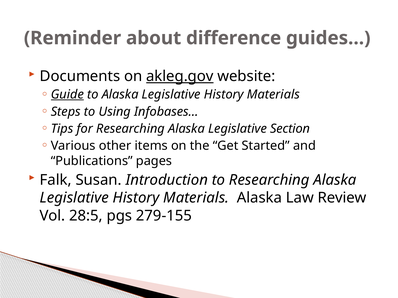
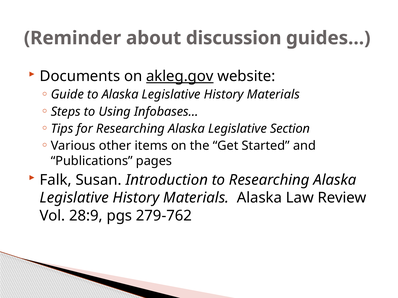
difference: difference -> discussion (234, 38)
Guide underline: present -> none (67, 95)
28:5: 28:5 -> 28:9 (86, 216)
279-155: 279-155 -> 279-762 (164, 216)
